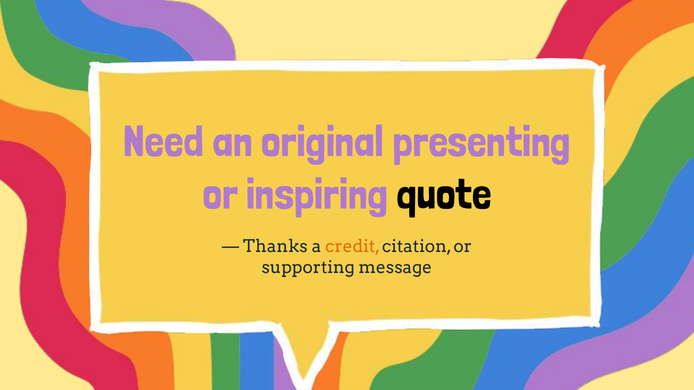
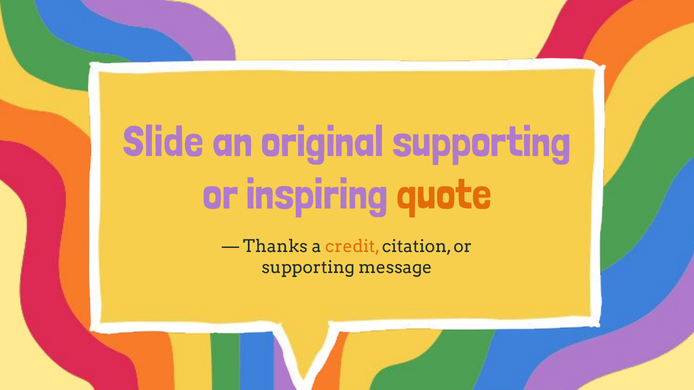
Need: Need -> Slide (163, 142)
original presenting: presenting -> supporting (482, 142)
quote colour: black -> orange (444, 194)
